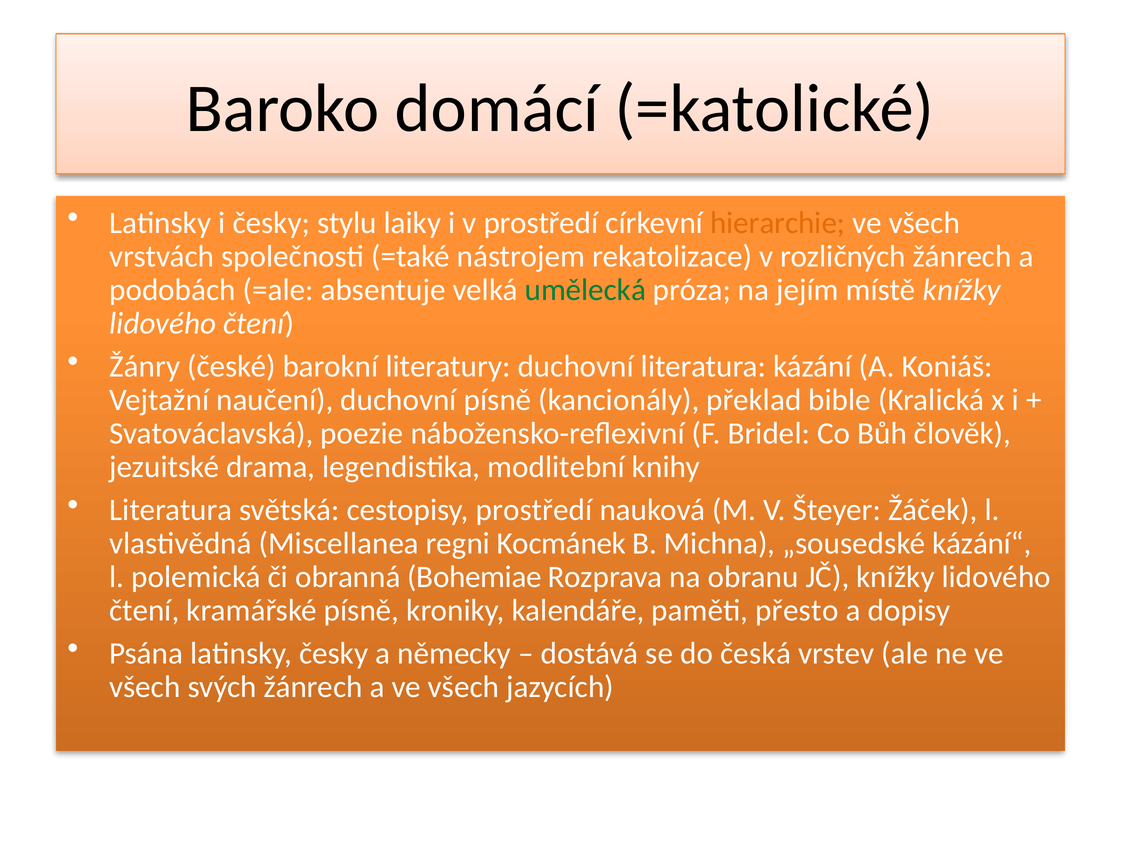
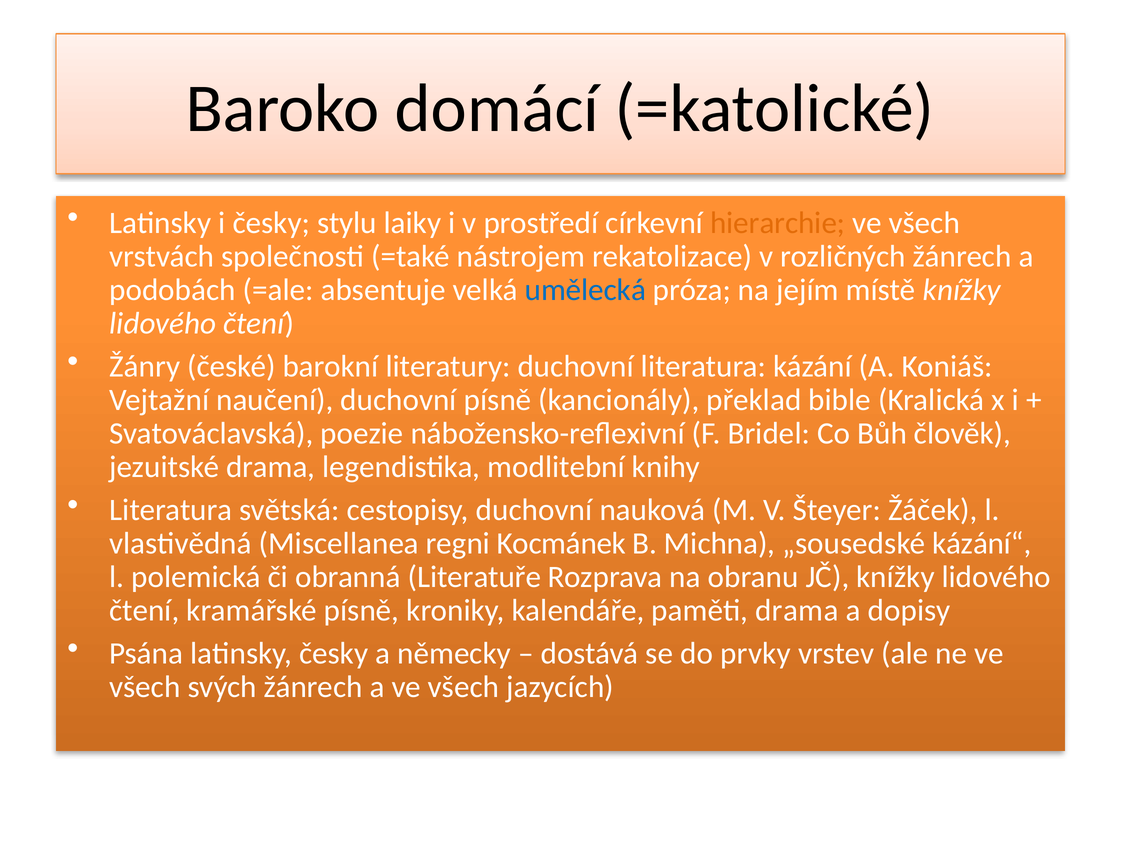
umělecká colour: green -> blue (585, 290)
cestopisy prostředí: prostředí -> duchovní (534, 510)
Bohemiae: Bohemiae -> Literatuře (474, 577)
paměti přesto: přesto -> drama (797, 611)
česká: česká -> prvky (756, 653)
